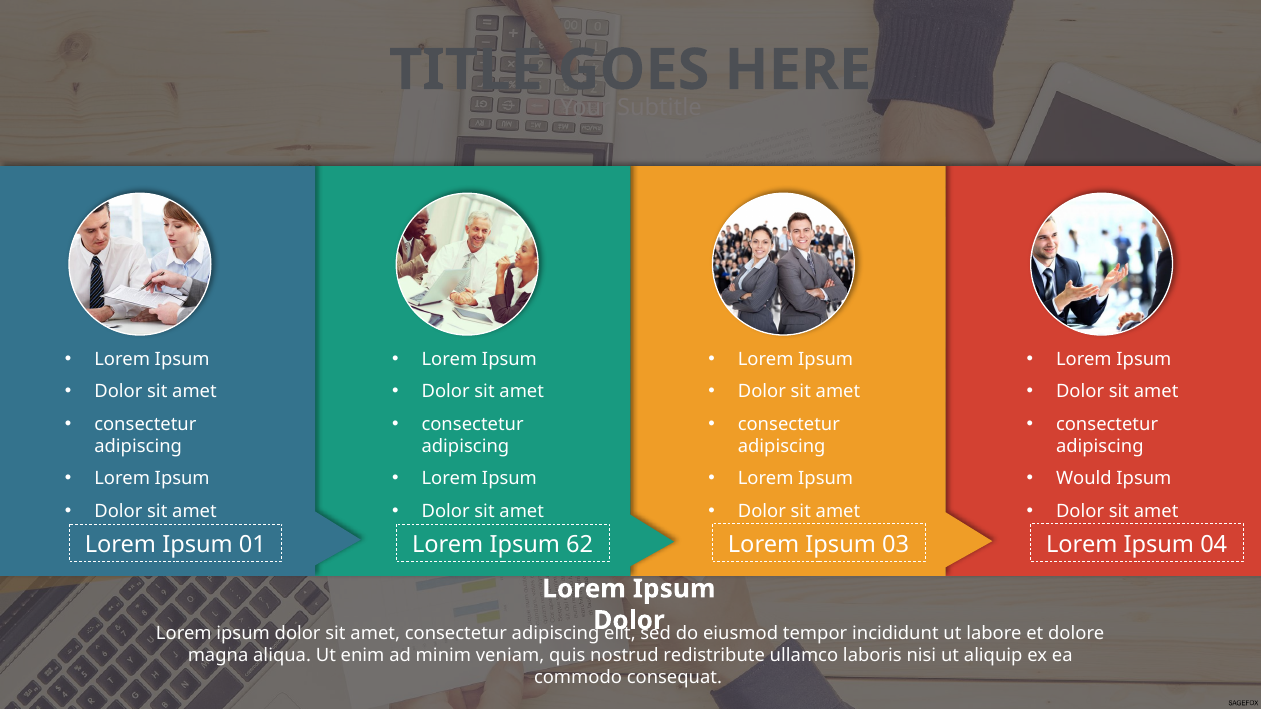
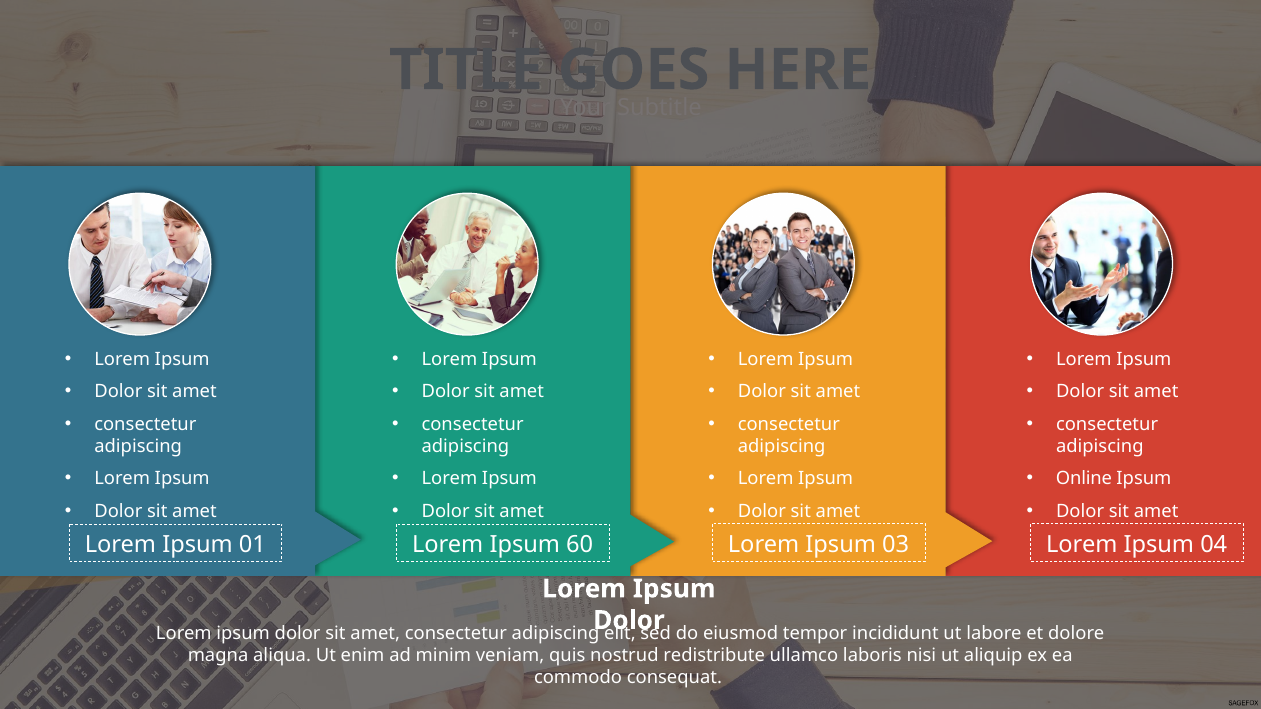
Would: Would -> Online (1084, 479)
62: 62 -> 60 (580, 545)
